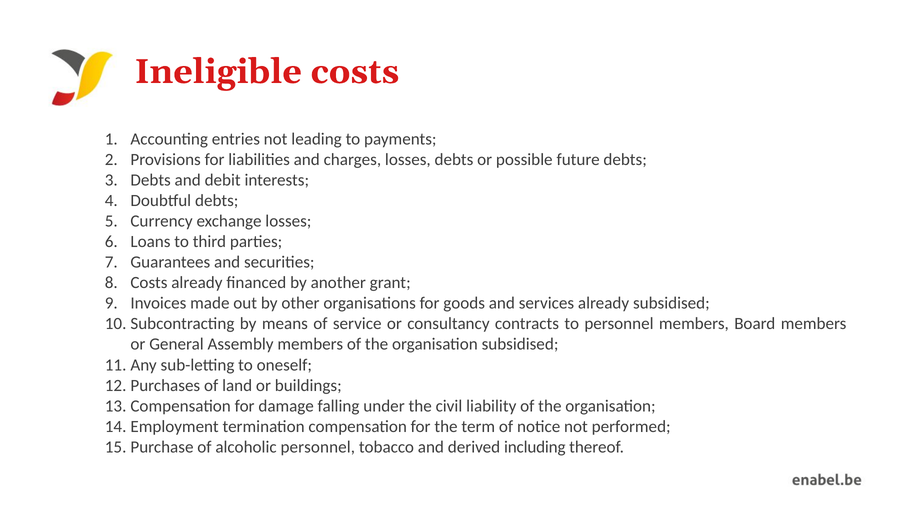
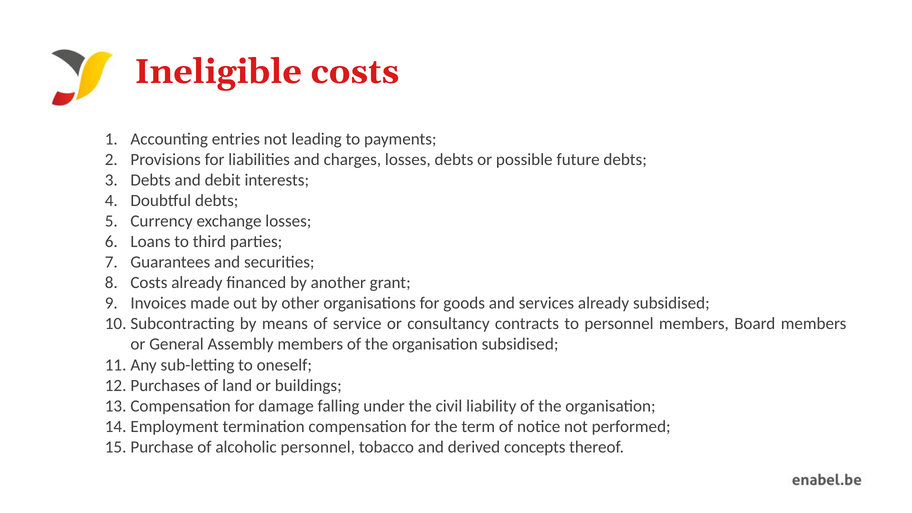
including: including -> concepts (535, 447)
